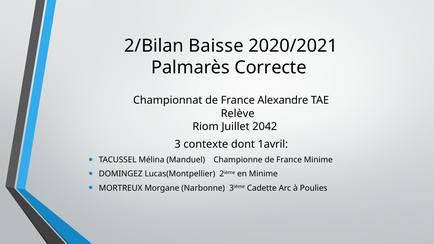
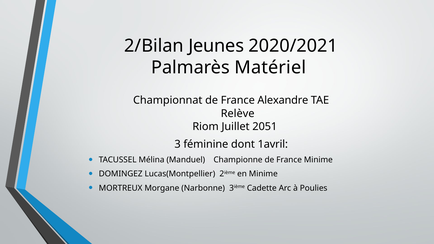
Baisse: Baisse -> Jeunes (216, 46)
Correcte: Correcte -> Matériel (270, 68)
2042: 2042 -> 2051 (265, 127)
contexte: contexte -> féminine (206, 144)
